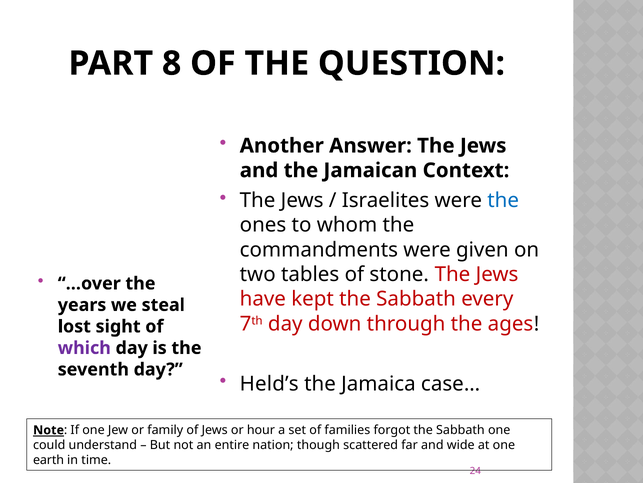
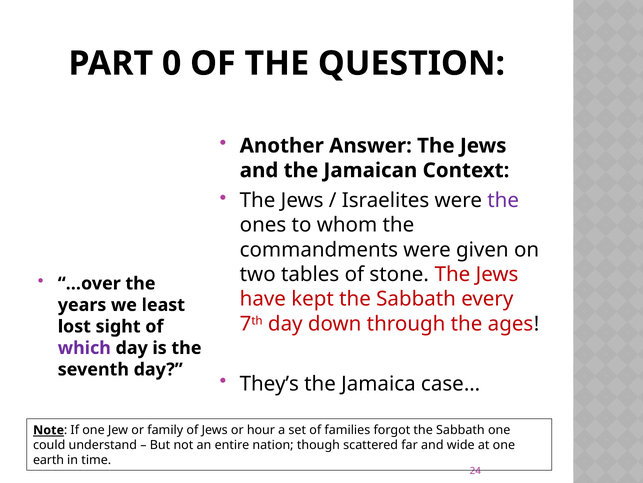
8: 8 -> 0 (172, 63)
the colour: blue -> purple (503, 200)
steal: steal -> least (163, 305)
Held’s: Held’s -> They’s (269, 383)
